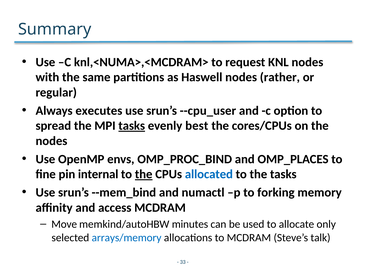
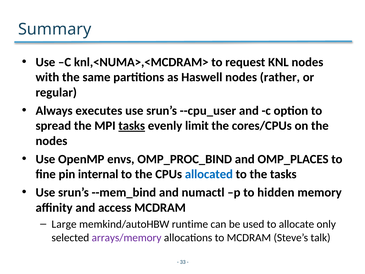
best: best -> limit (197, 126)
the underline: present -> none (144, 174)
forking: forking -> hidden (276, 192)
Move: Move -> Large (64, 224)
minutes: minutes -> runtime (190, 224)
arrays/memory colour: blue -> purple (127, 237)
